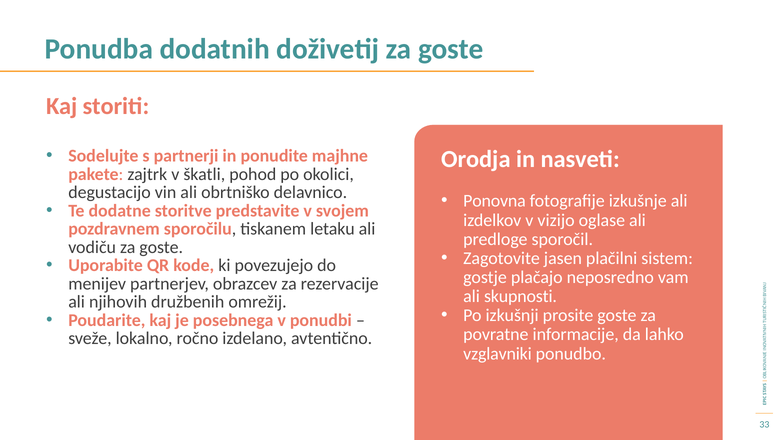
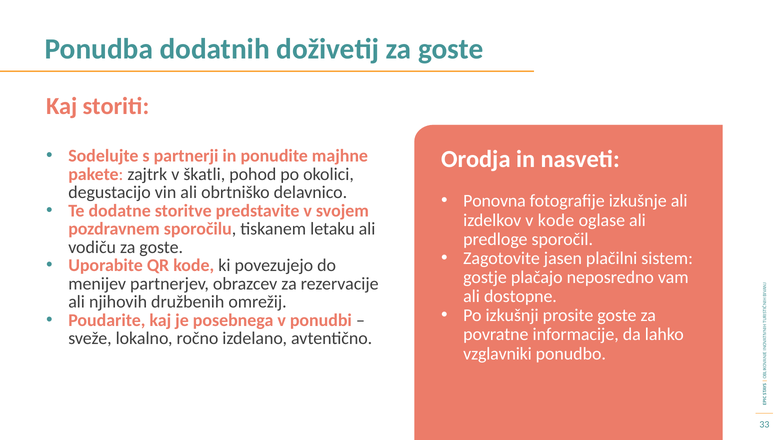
v vizijo: vizijo -> kode (556, 220)
skupnosti: skupnosti -> dostopne (520, 296)
